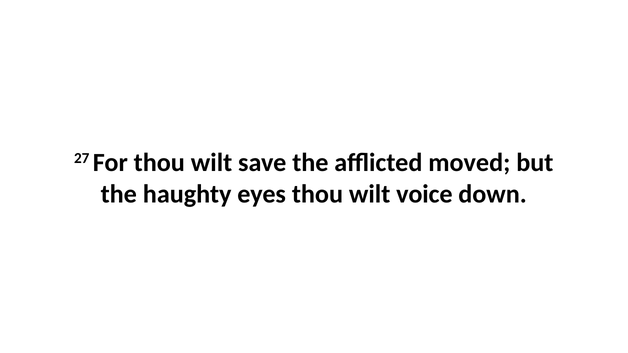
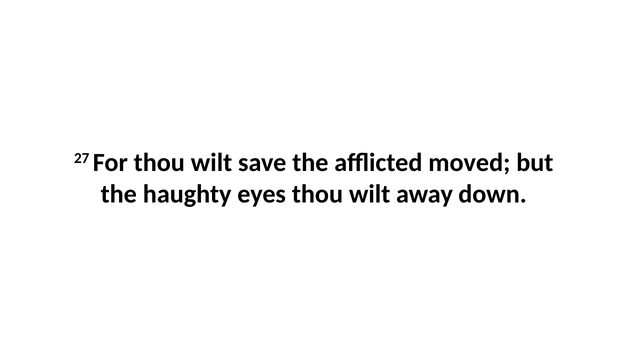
voice: voice -> away (424, 194)
